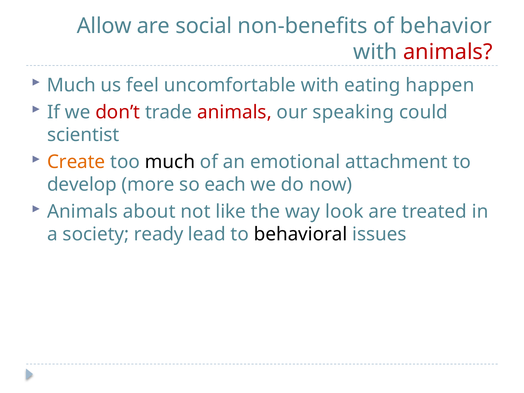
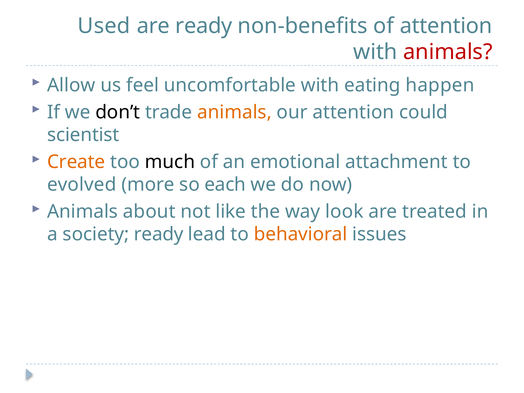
Allow: Allow -> Used (104, 26)
are social: social -> ready (204, 26)
of behavior: behavior -> attention (446, 26)
Much: Much -> Allow (71, 85)
don’t colour: red -> black (118, 112)
animals colour: red -> orange (234, 112)
our speaking: speaking -> attention (353, 112)
develop: develop -> evolved (82, 185)
behavioral colour: black -> orange (301, 234)
